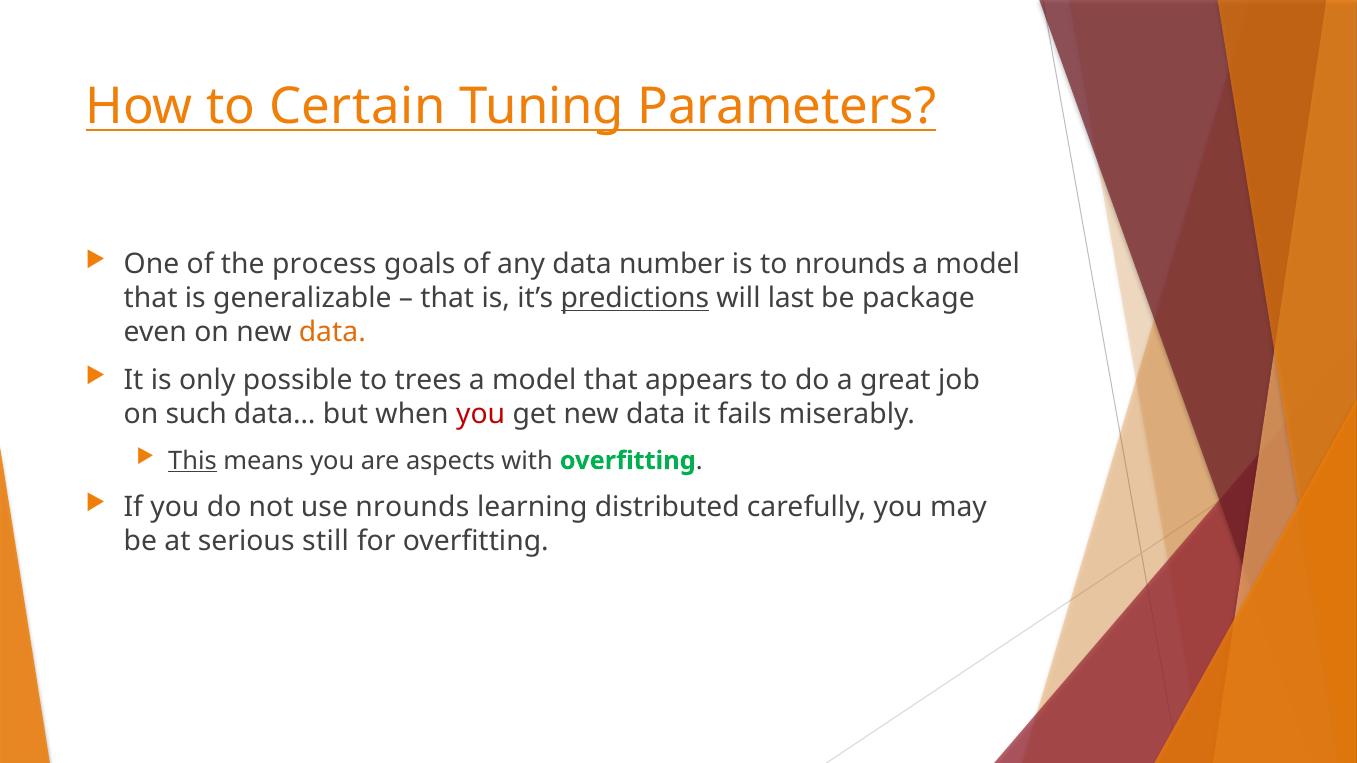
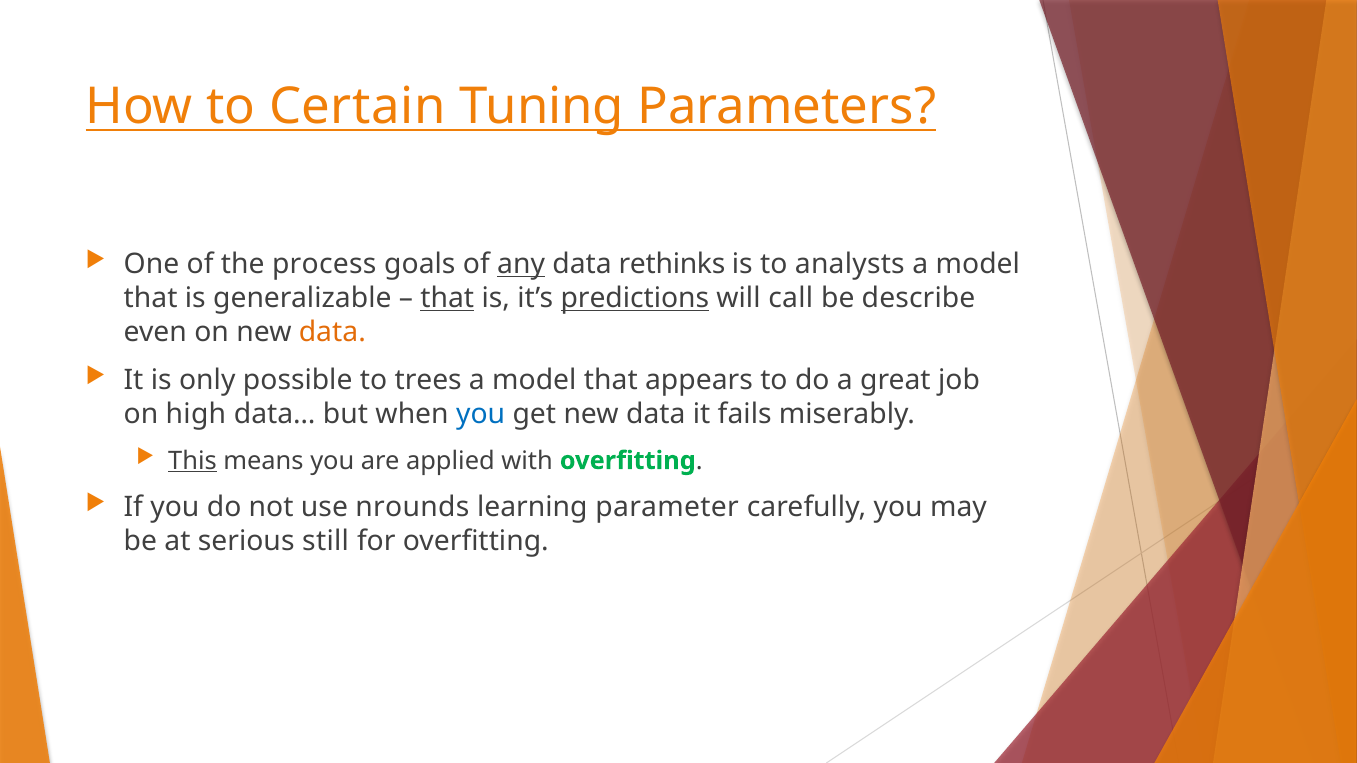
any underline: none -> present (521, 265)
number: number -> rethinks (672, 265)
to nrounds: nrounds -> analysts (850, 265)
that underline: none -> present (447, 299)
last: last -> call (791, 299)
package: package -> describe (919, 299)
such: such -> high (196, 415)
you colour: red -> blue (481, 415)
aspects: aspects -> applied (450, 461)
distributed: distributed -> parameter (667, 507)
